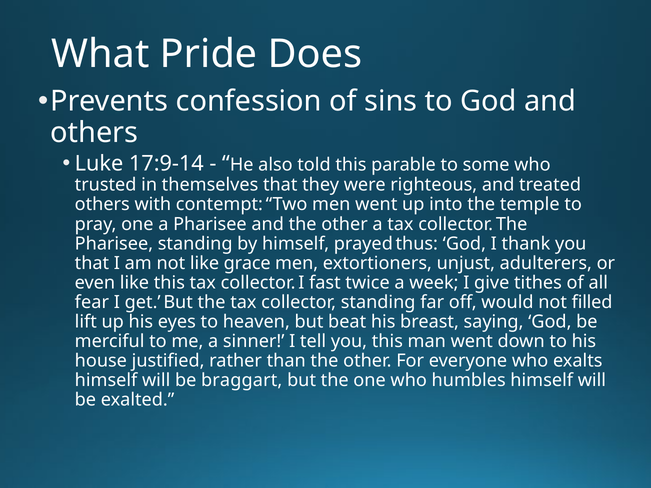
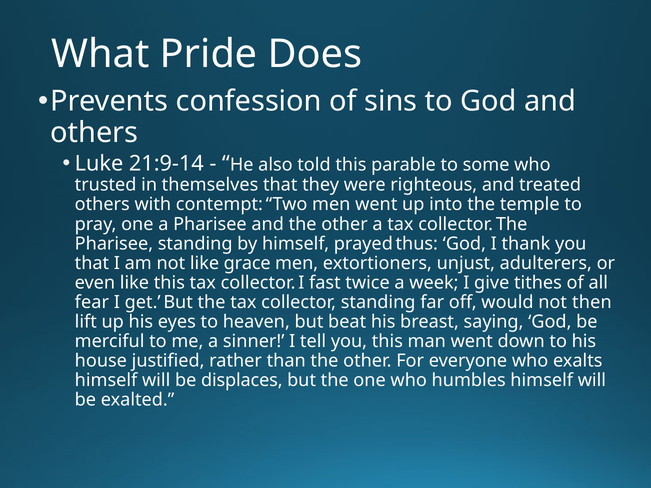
17:9-14: 17:9-14 -> 21:9-14 (166, 164)
filled: filled -> then (592, 302)
braggart: braggart -> displaces (242, 381)
